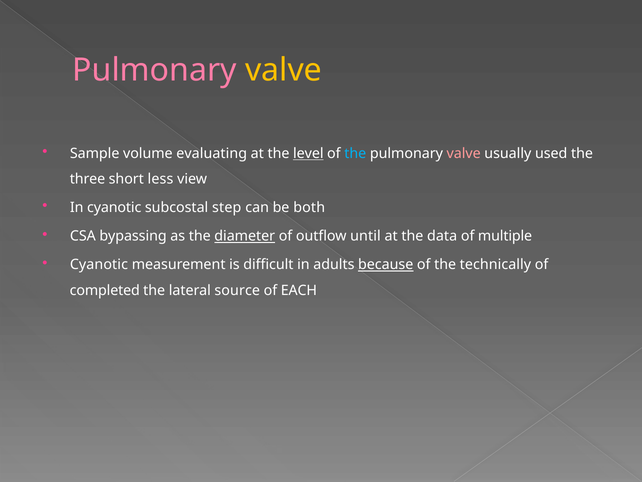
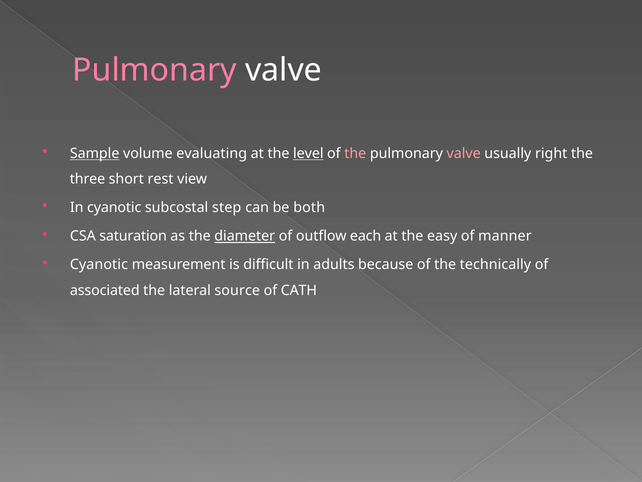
valve colour: yellow -> white (284, 70)
Sample underline: none -> present (95, 153)
the colour: light blue -> pink (355, 153)
used: used -> right (551, 153)
less: less -> rest (161, 179)
bypassing: bypassing -> saturation (133, 236)
until: until -> each (366, 236)
data: data -> easy (442, 236)
multiple: multiple -> manner (505, 236)
because underline: present -> none (386, 265)
completed: completed -> associated (105, 290)
EACH: EACH -> CATH (299, 290)
